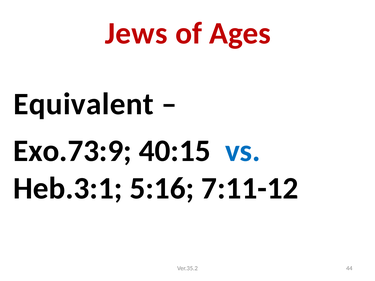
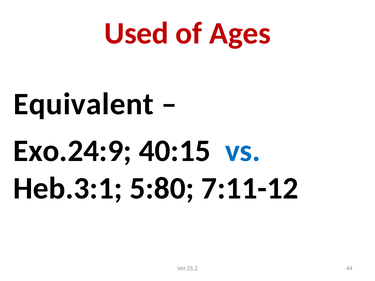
Jews: Jews -> Used (136, 33)
Exo.73:9: Exo.73:9 -> Exo.24:9 (72, 151)
5:16: 5:16 -> 5:80 (162, 188)
